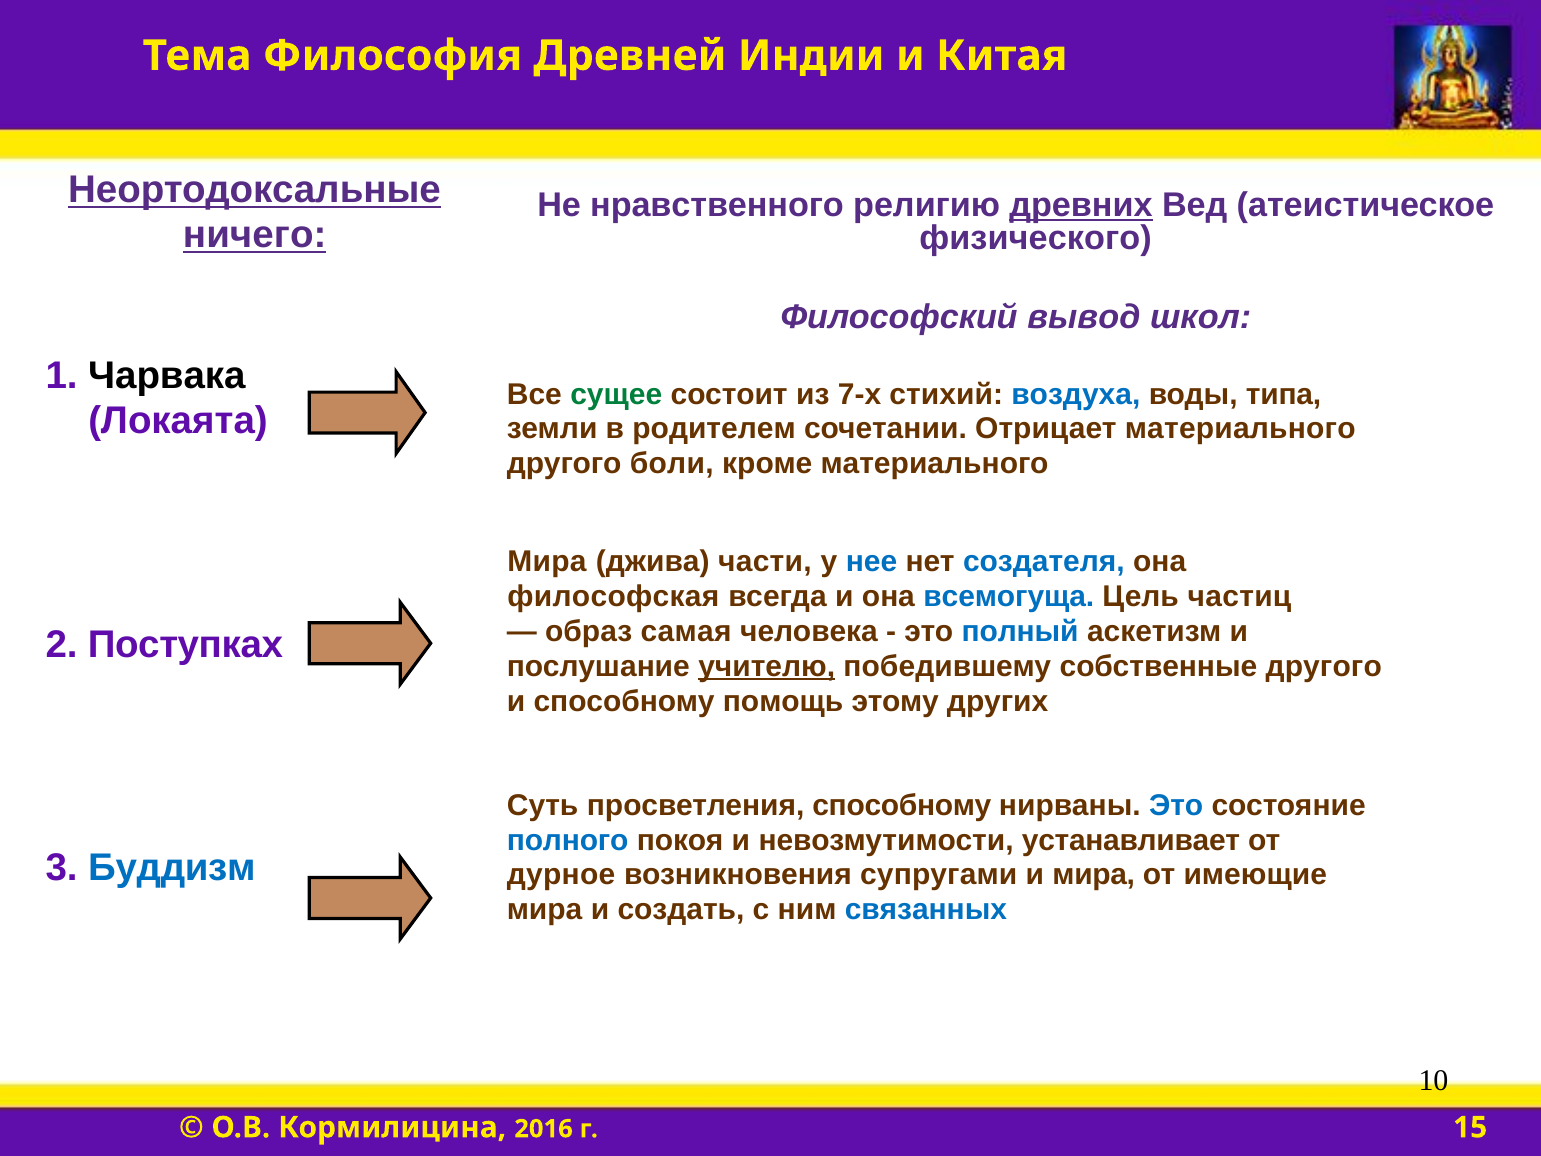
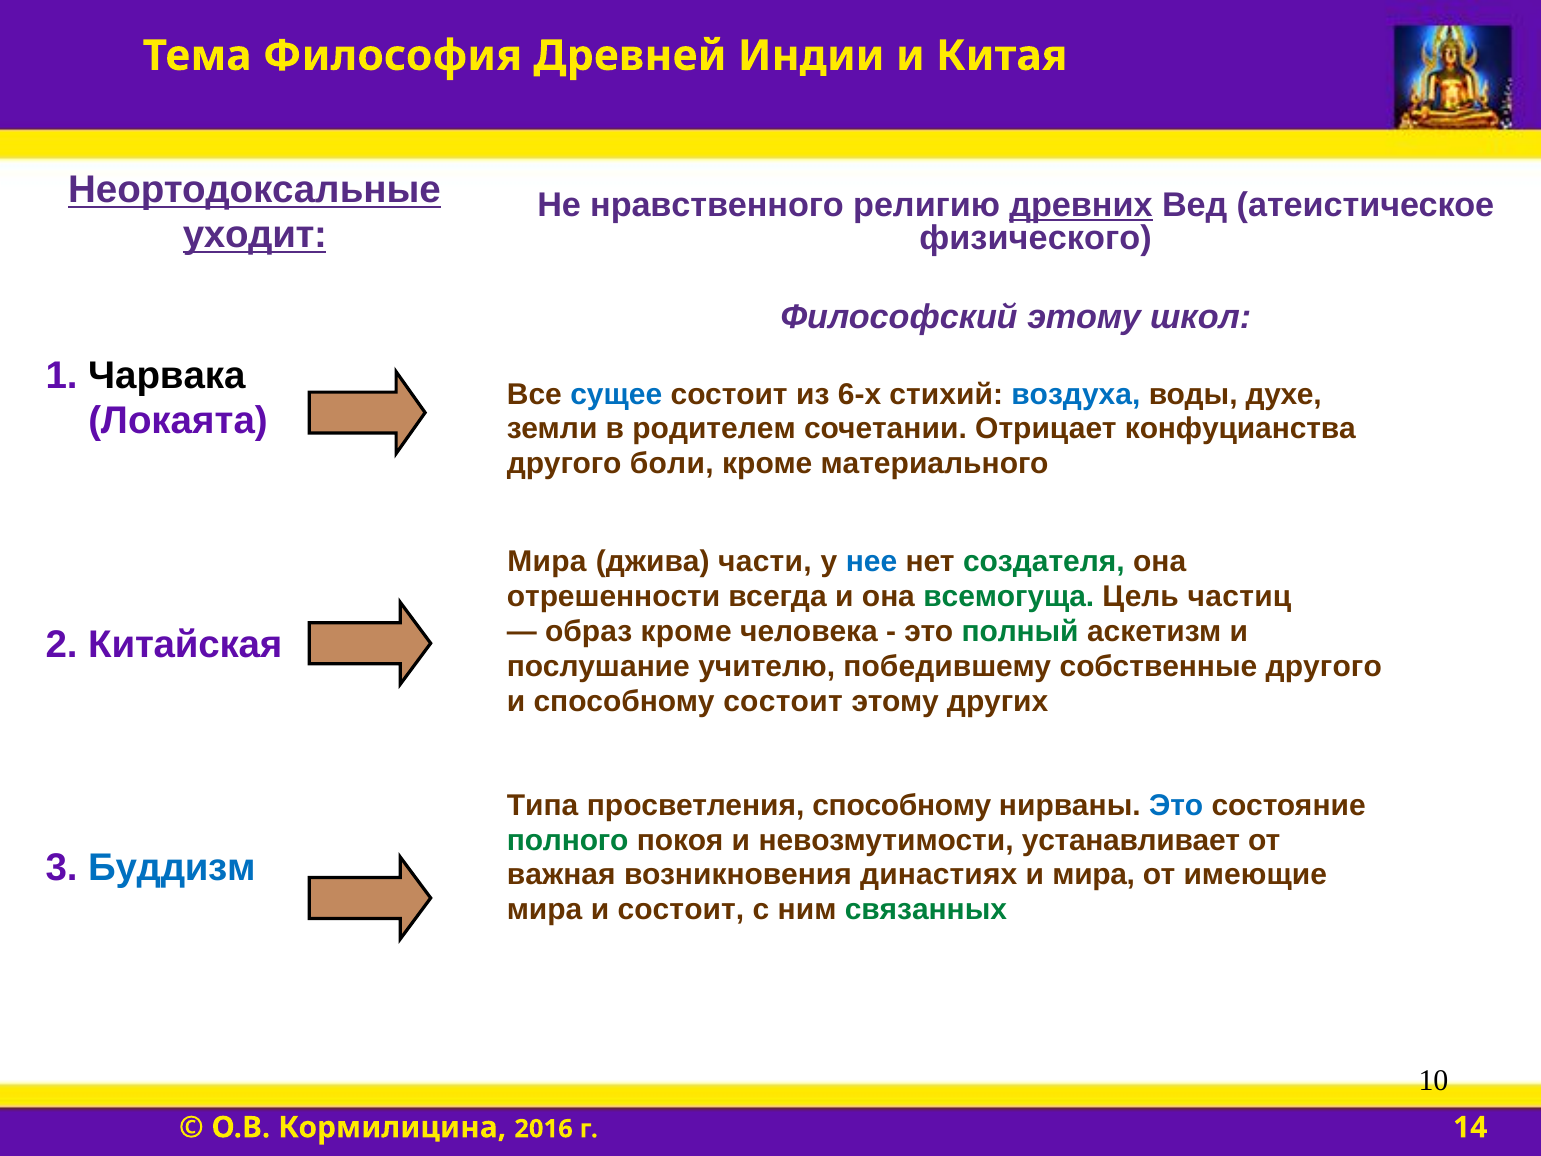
ничего: ничего -> уходит (255, 235)
Философский вывод: вывод -> этому (1084, 317)
сущее colour: green -> blue (616, 394)
7-х: 7-х -> 6-х (860, 394)
типа: типа -> духе (1284, 394)
Отрицает материального: материального -> конфуцианства (1240, 429)
создателя colour: blue -> green (1044, 562)
философская: философская -> отрешенности (614, 597)
всемогуща colour: blue -> green (1009, 597)
образ самая: самая -> кроме (686, 632)
полный colour: blue -> green (1020, 632)
Поступках: Поступках -> Китайская (185, 644)
учителю underline: present -> none (767, 666)
способному помощь: помощь -> состоит (783, 701)
Суть: Суть -> Типа (543, 805)
полного colour: blue -> green (568, 840)
дурное: дурное -> важная (561, 875)
супругами: супругами -> династиях (939, 875)
и создать: создать -> состоит (681, 910)
связанных colour: blue -> green (926, 910)
15: 15 -> 14 (1470, 1127)
